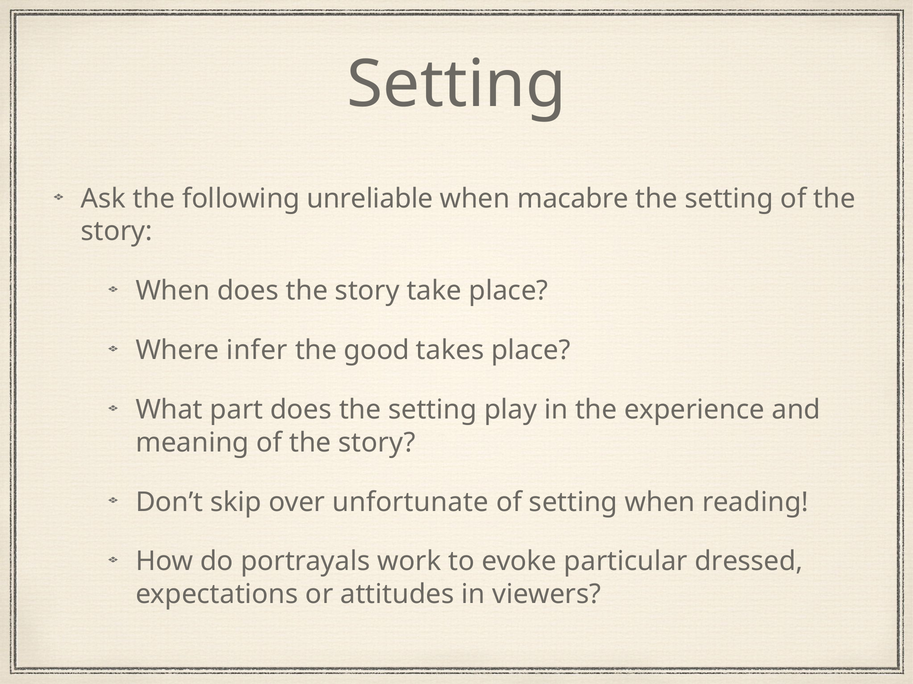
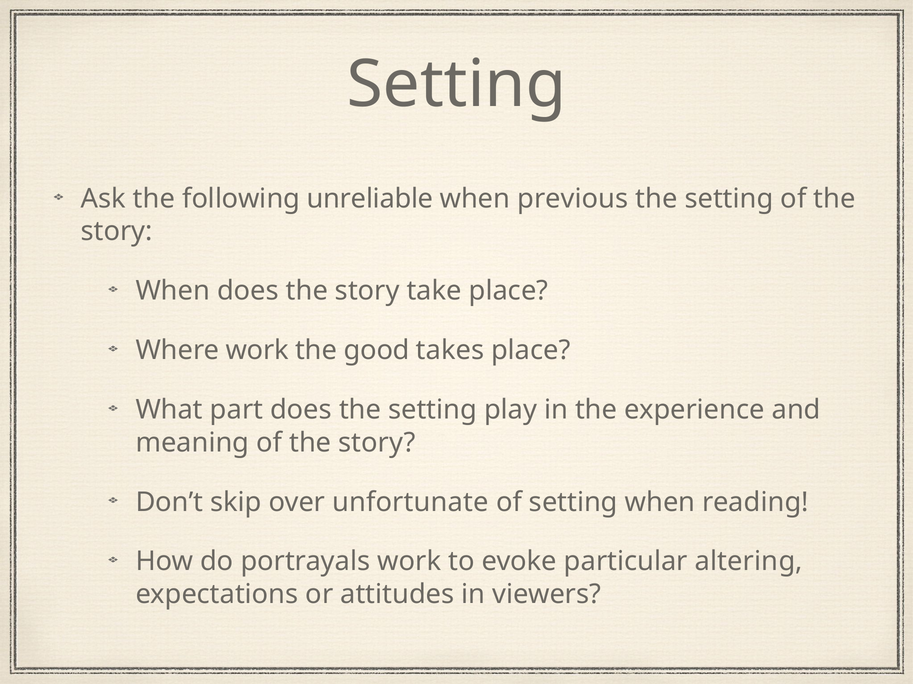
macabre: macabre -> previous (573, 199)
Where infer: infer -> work (257, 351)
dressed: dressed -> altering (749, 562)
